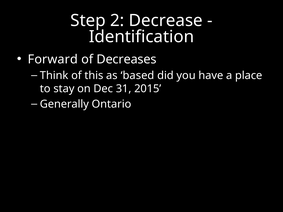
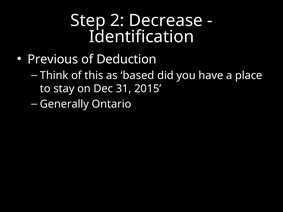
Forward: Forward -> Previous (53, 59)
Decreases: Decreases -> Deduction (127, 59)
